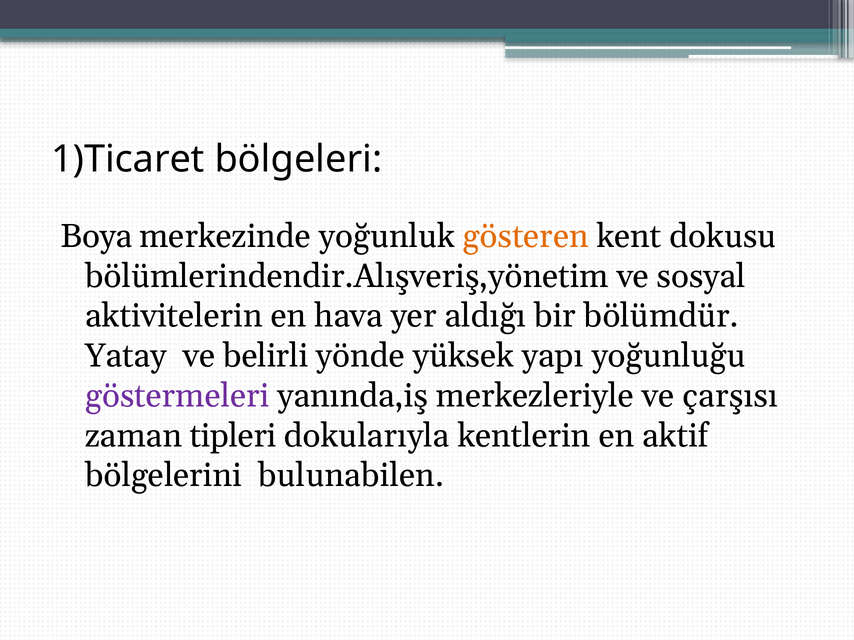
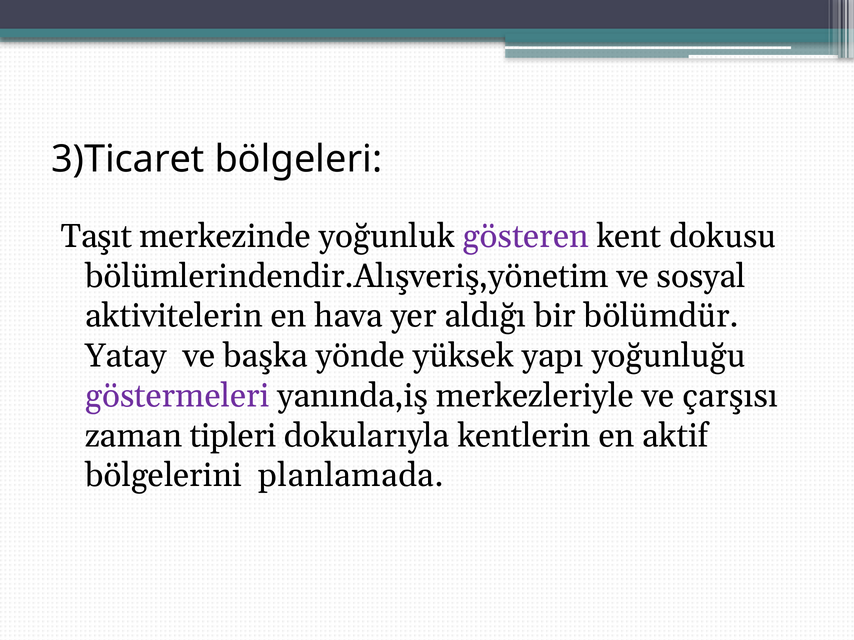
1)Ticaret: 1)Ticaret -> 3)Ticaret (128, 159)
Boya: Boya -> Taşıt (97, 237)
gösteren colour: orange -> purple (526, 237)
belirli: belirli -> başka (266, 356)
bulunabilen: bulunabilen -> planlamada (351, 476)
